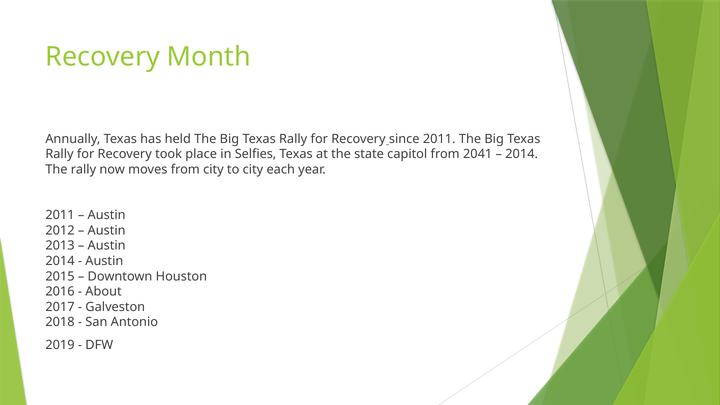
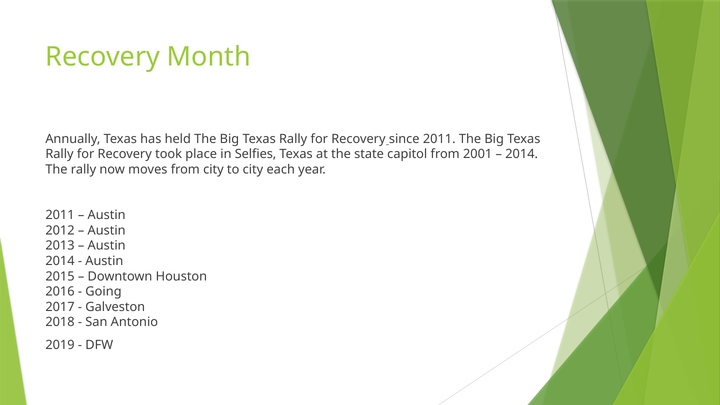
2041: 2041 -> 2001 (478, 154)
About: About -> Going (103, 292)
